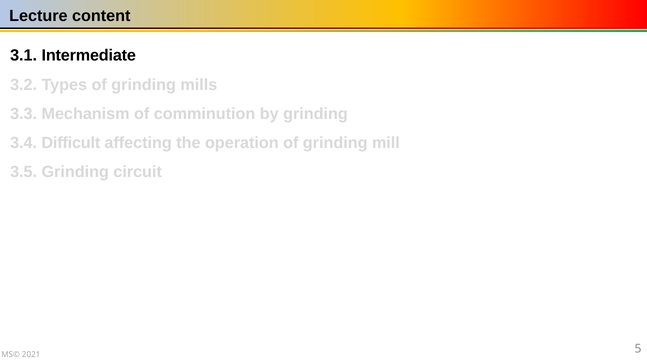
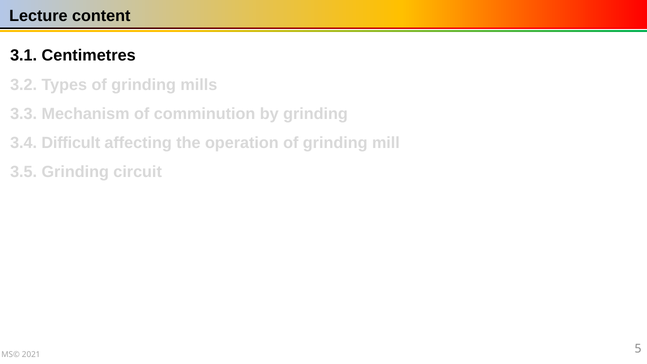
Intermediate: Intermediate -> Centimetres (89, 56)
